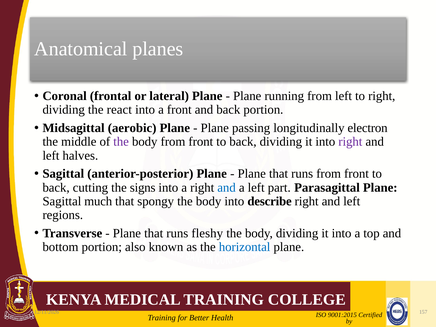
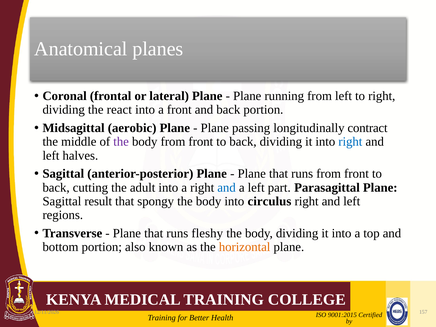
electron: electron -> contract (368, 128)
right colour: purple -> blue (350, 142)
signs: signs -> adult (143, 188)
much: much -> result (98, 201)
describe: describe -> circulus (269, 201)
horizontal colour: blue -> orange (245, 247)
